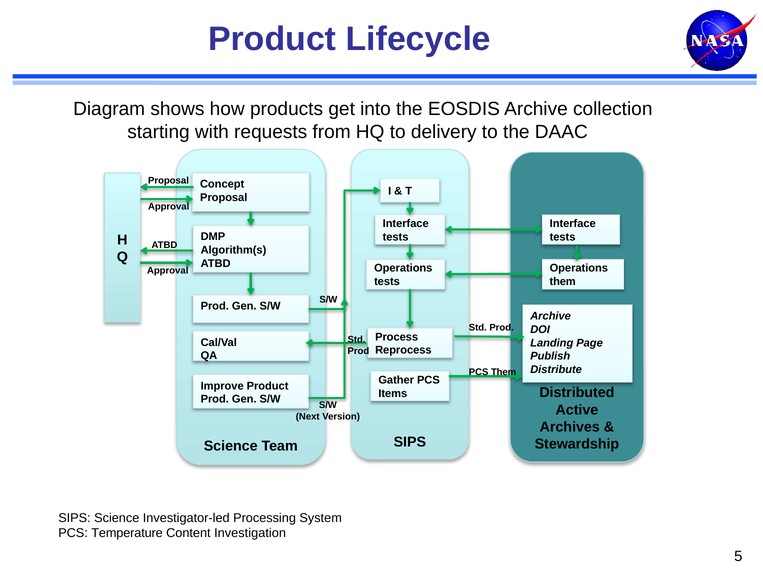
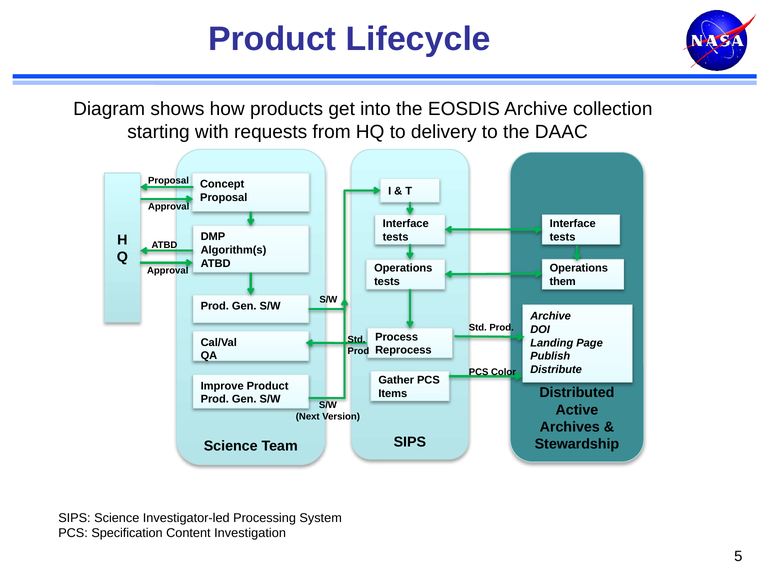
PCS Them: Them -> Color (504, 372)
Temperature: Temperature -> Specification (127, 534)
